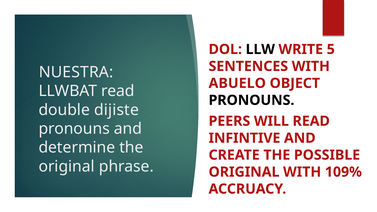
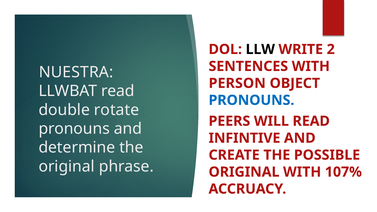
5: 5 -> 2 (331, 49)
ABUELO: ABUELO -> PERSON (237, 83)
PRONOUNS colour: black -> blue (251, 100)
dijiste: dijiste -> rotate (117, 110)
109%: 109% -> 107% (343, 172)
